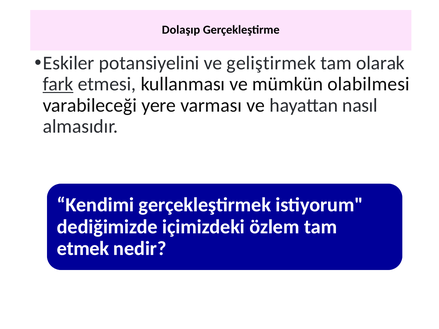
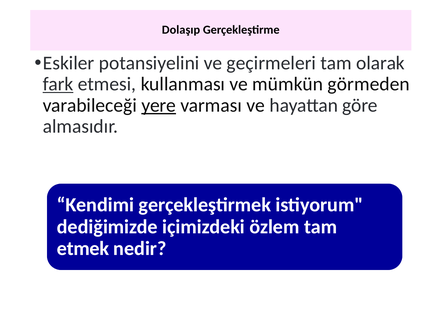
geliştirmek: geliştirmek -> geçirmeleri (271, 63)
olabilmesi: olabilmesi -> görmeden (369, 84)
yere underline: none -> present (159, 105)
nasıl: nasıl -> göre (360, 105)
